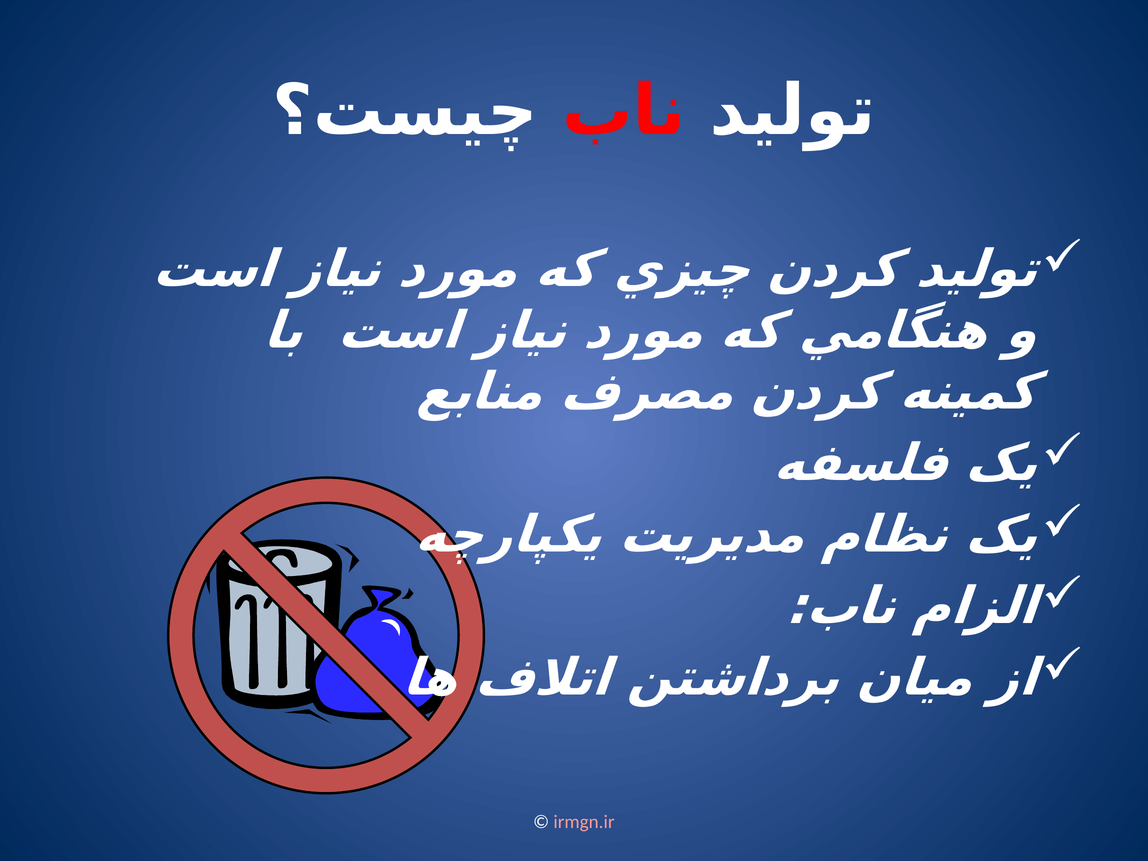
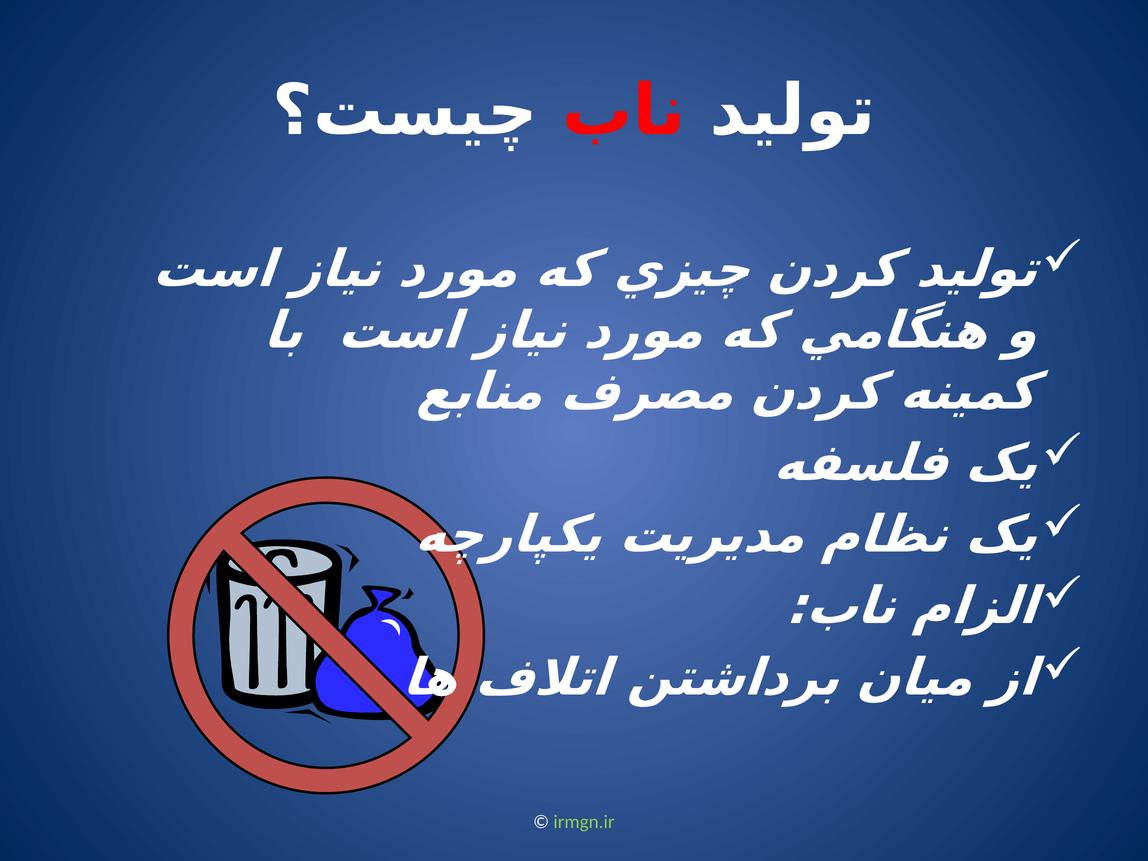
irmgn.ir colour: pink -> light green (584, 822)
